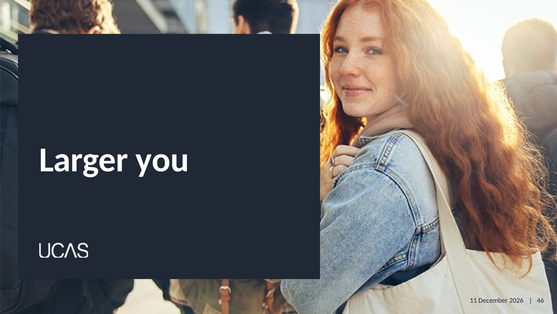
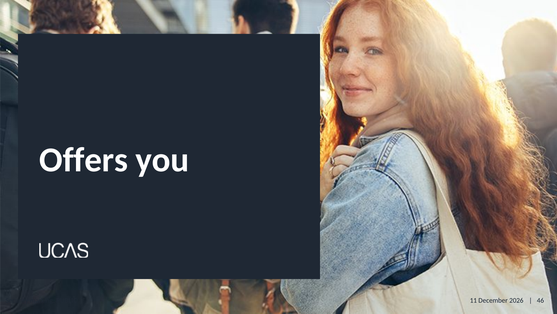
Larger: Larger -> Offers (84, 160)
